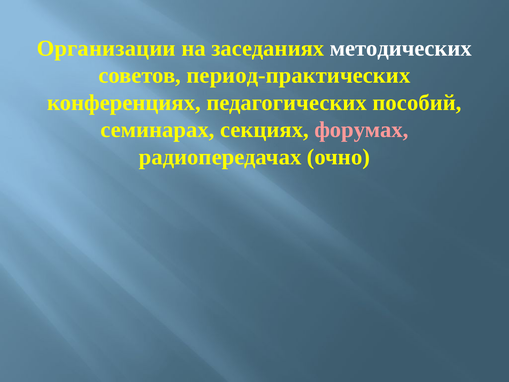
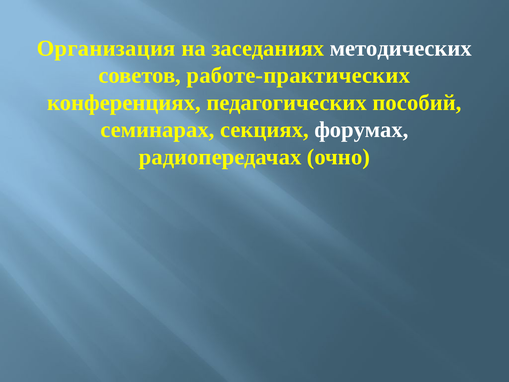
Организации: Организации -> Организация (106, 48)
период-практических: период-практических -> работе-практических (298, 75)
форумах colour: pink -> white (361, 130)
